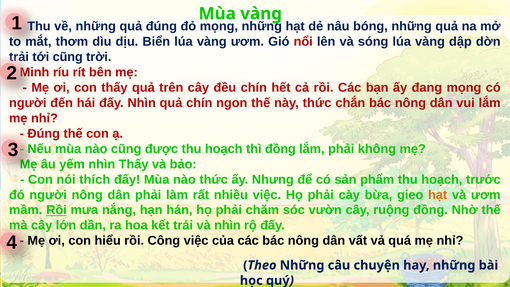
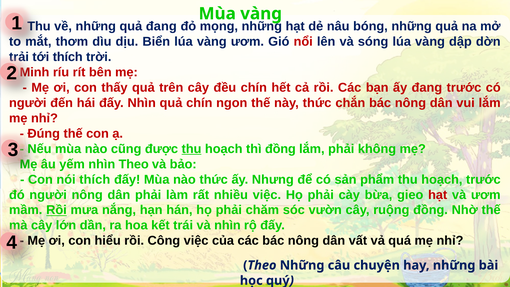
quả đúng: đúng -> đang (161, 26)
cũng: cũng -> thích (68, 57)
đang mọng: mọng -> trước (464, 88)
thu underline: none -> present (192, 149)
nhìn Thấy: Thấy -> Theo (134, 164)
hạt colour: orange -> red (438, 195)
